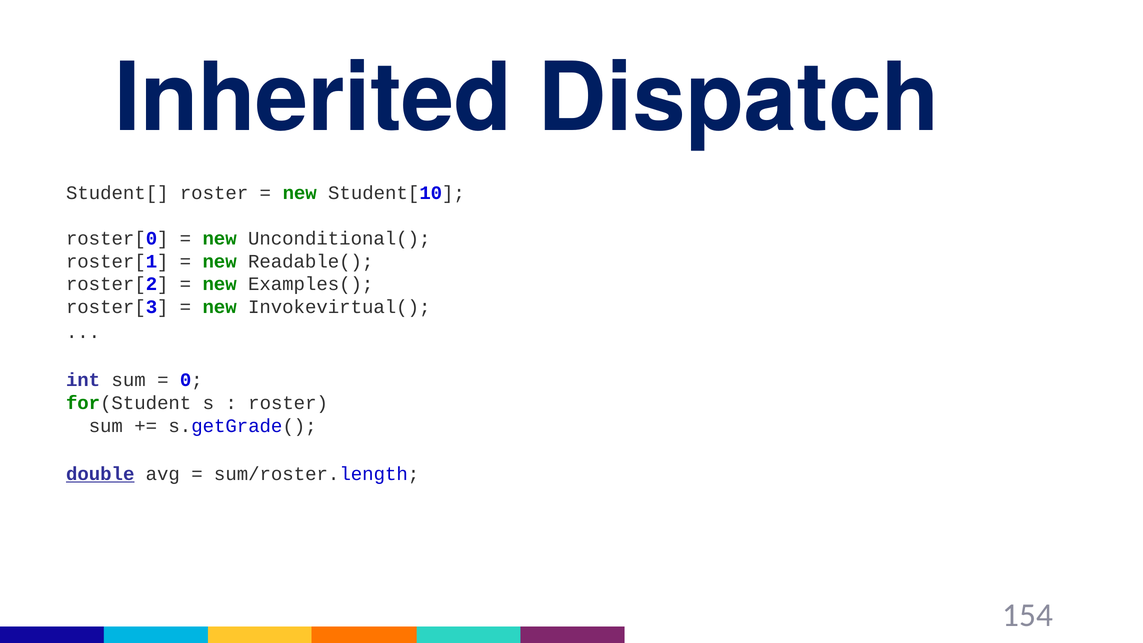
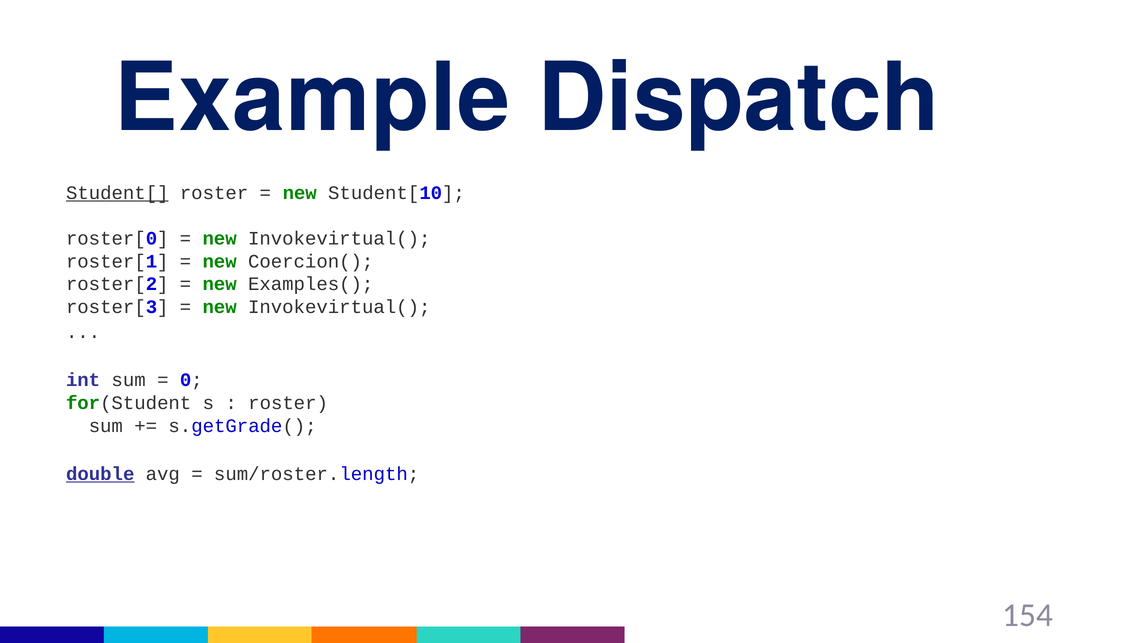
Inherited: Inherited -> Example (312, 99)
Student[ underline: none -> present (117, 193)
Unconditional(: Unconditional( -> Invokevirtual( (339, 238)
Readable(: Readable( -> Coercion( (311, 261)
